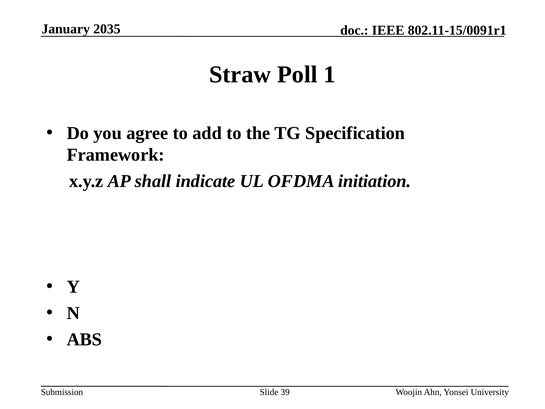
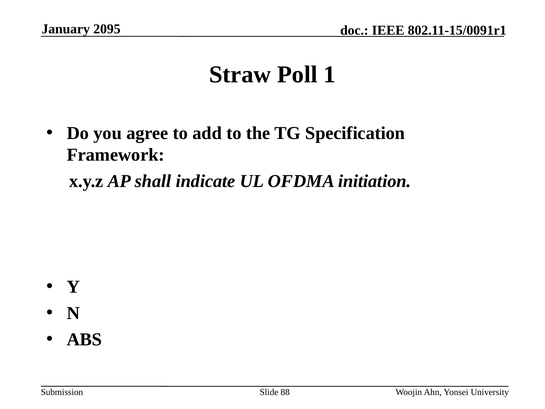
2035: 2035 -> 2095 (107, 29)
39: 39 -> 88 (285, 392)
